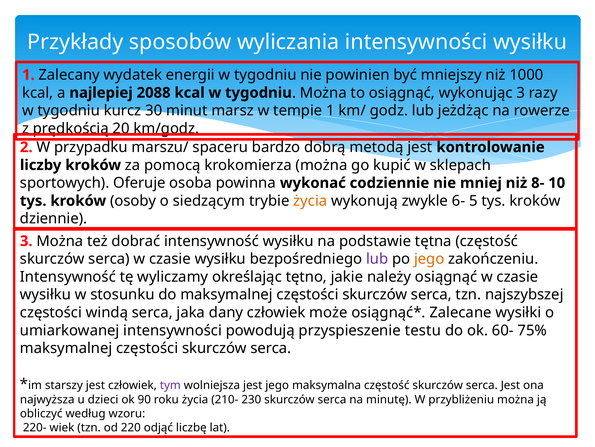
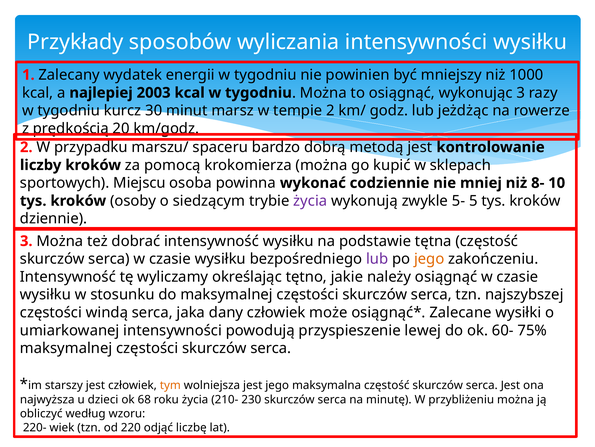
2088: 2088 -> 2003 (154, 93)
tempie 1: 1 -> 2 (330, 110)
Oferuje: Oferuje -> Miejscu (139, 183)
życia colour: orange -> purple (310, 201)
6-: 6- -> 5- (459, 201)
testu: testu -> lewej (423, 330)
tym colour: purple -> orange (170, 385)
90: 90 -> 68 (144, 399)
